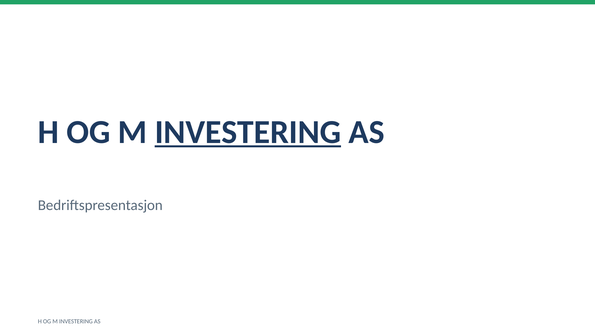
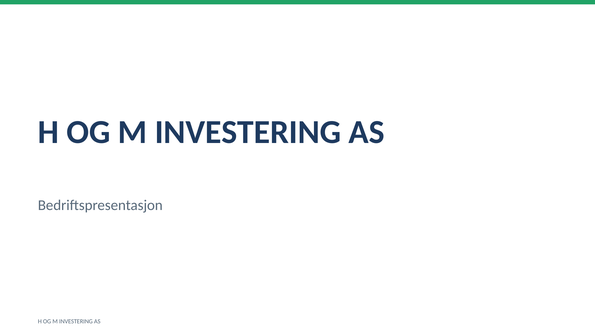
INVESTERING underline: present -> none (248, 132)
